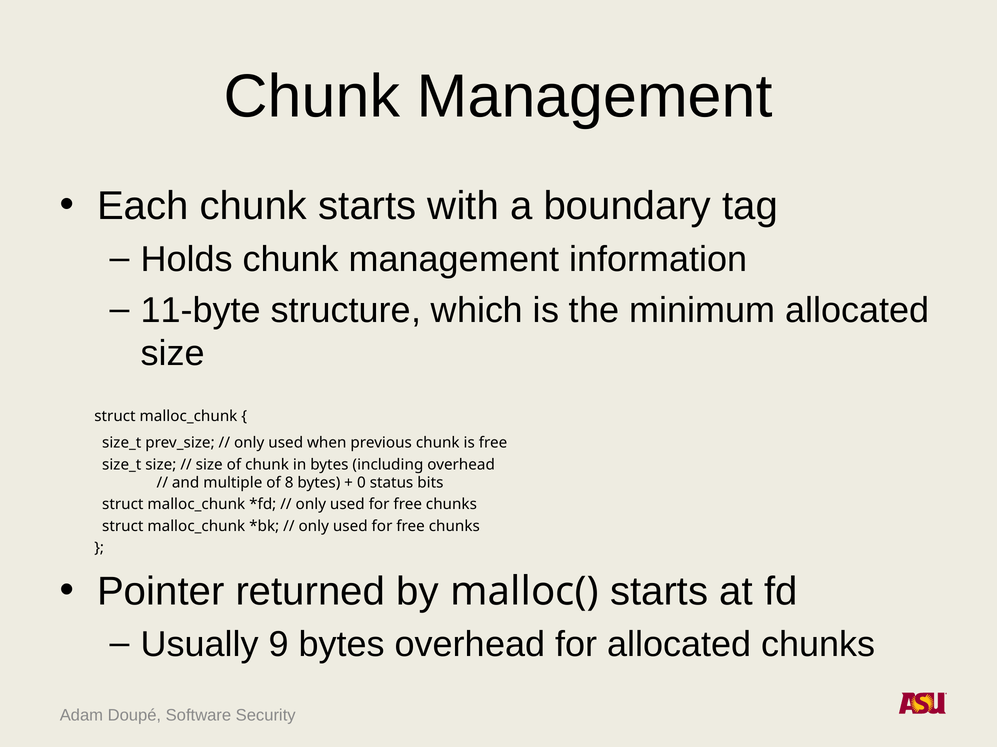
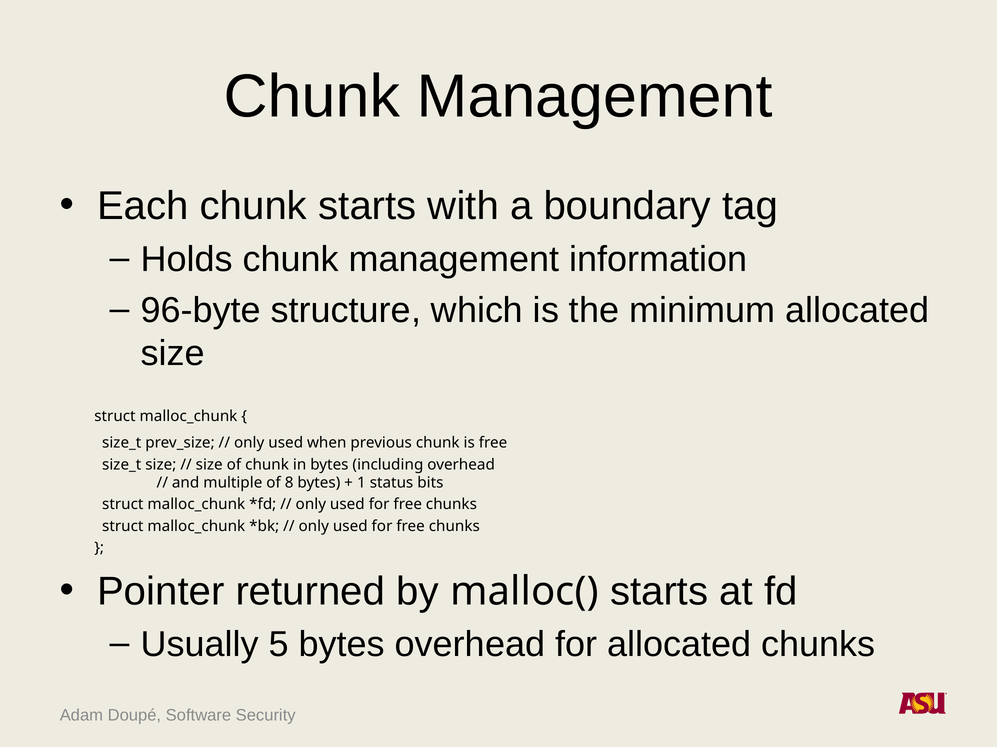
11-byte: 11-byte -> 96-byte (201, 310)
0: 0 -> 1 (361, 483)
9: 9 -> 5 (279, 645)
